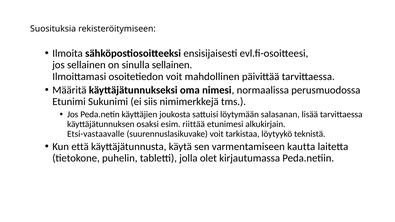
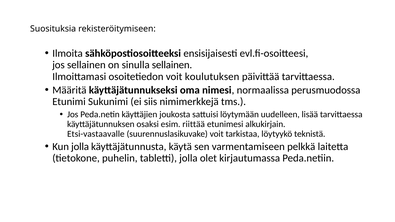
mahdollinen: mahdollinen -> koulutuksen (212, 77)
salasanan: salasanan -> uudelleen (280, 114)
Kun että: että -> jolla (80, 147)
kautta: kautta -> pelkkä (301, 147)
